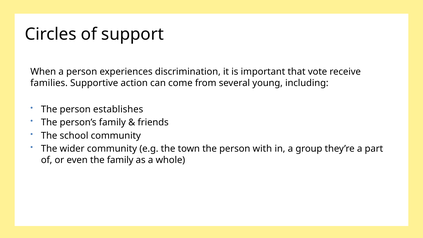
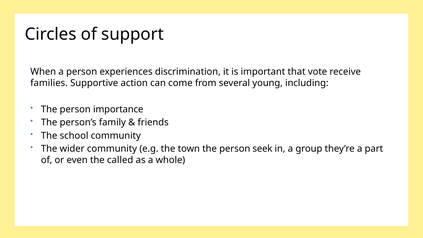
establishes: establishes -> importance (118, 109)
with: with -> seek (262, 149)
the family: family -> called (120, 160)
